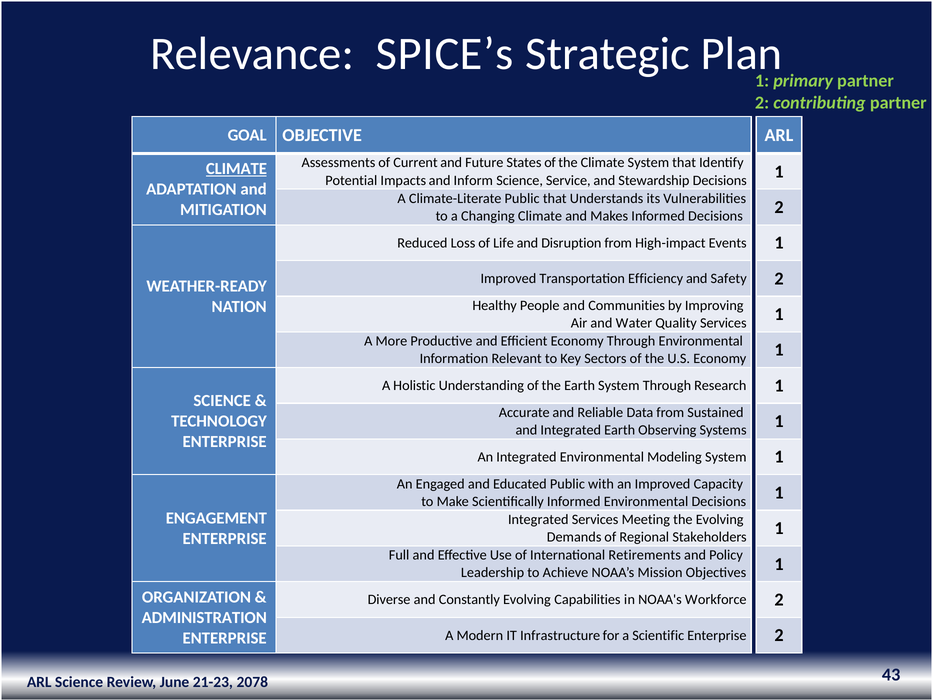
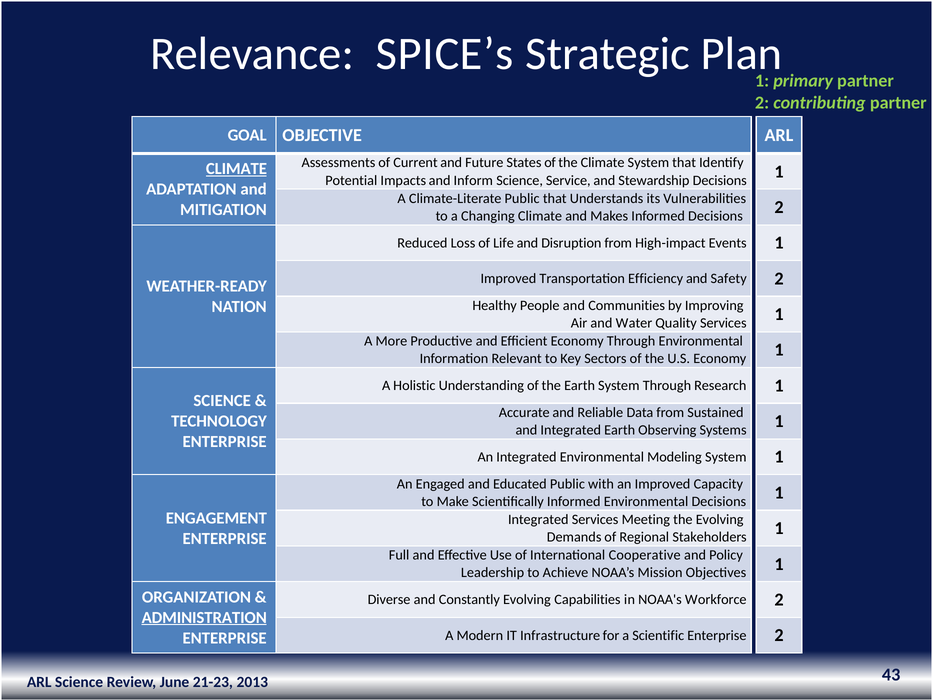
Retirements: Retirements -> Cooperative (645, 555)
ADMINISTRATION underline: none -> present (204, 617)
2078: 2078 -> 2013 (252, 682)
